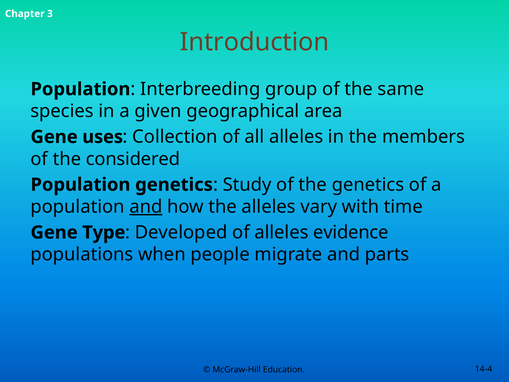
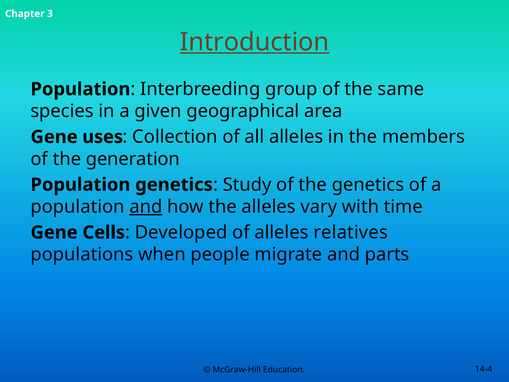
Introduction underline: none -> present (255, 42)
considered: considered -> generation (133, 159)
Type: Type -> Cells (104, 232)
evidence: evidence -> relatives (351, 232)
